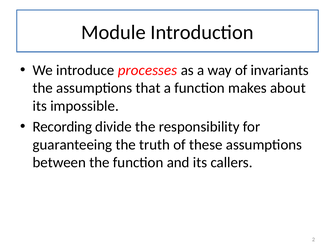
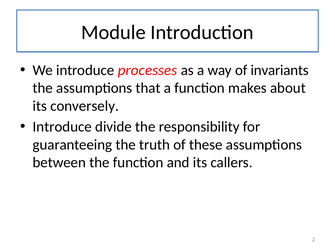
impossible: impossible -> conversely (85, 106)
Recording: Recording -> Introduce (62, 127)
